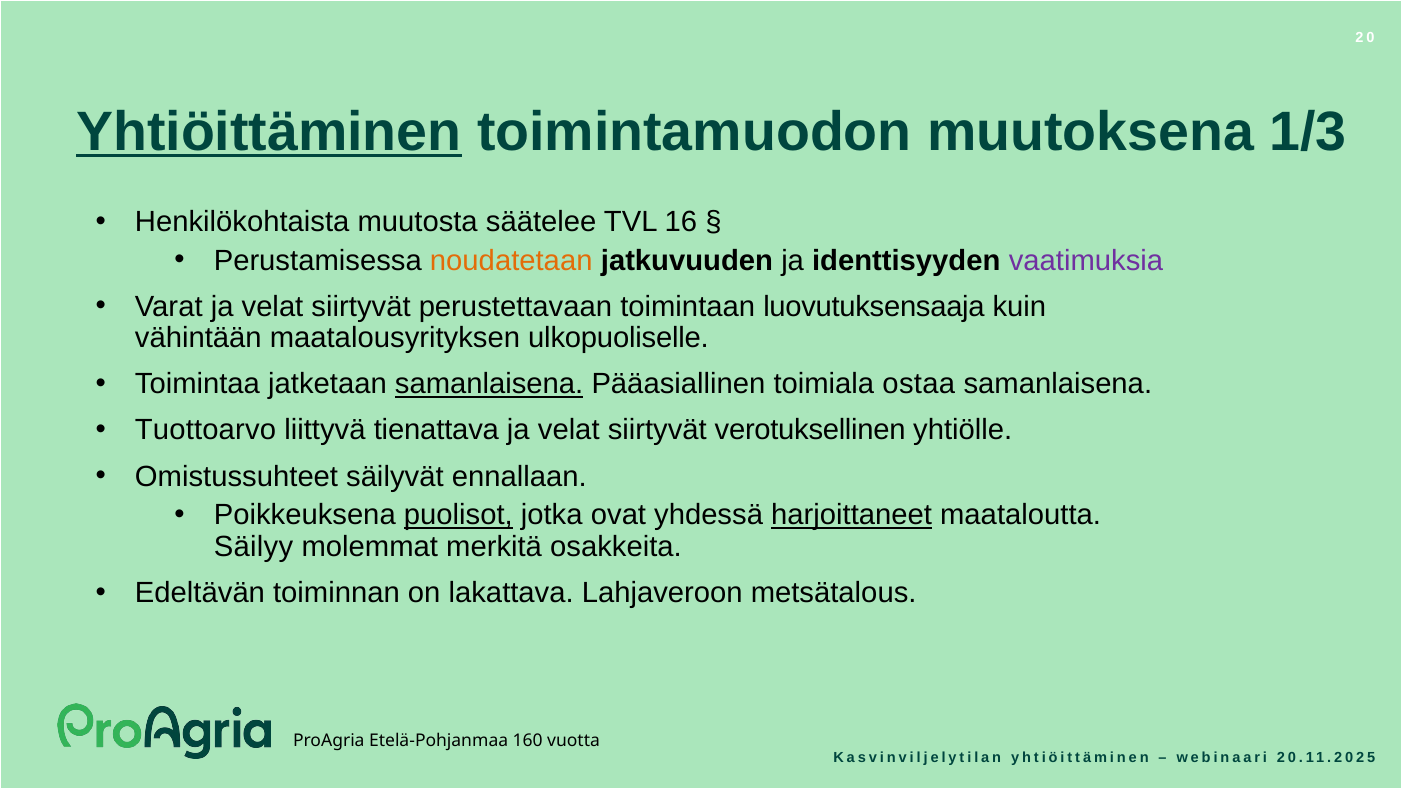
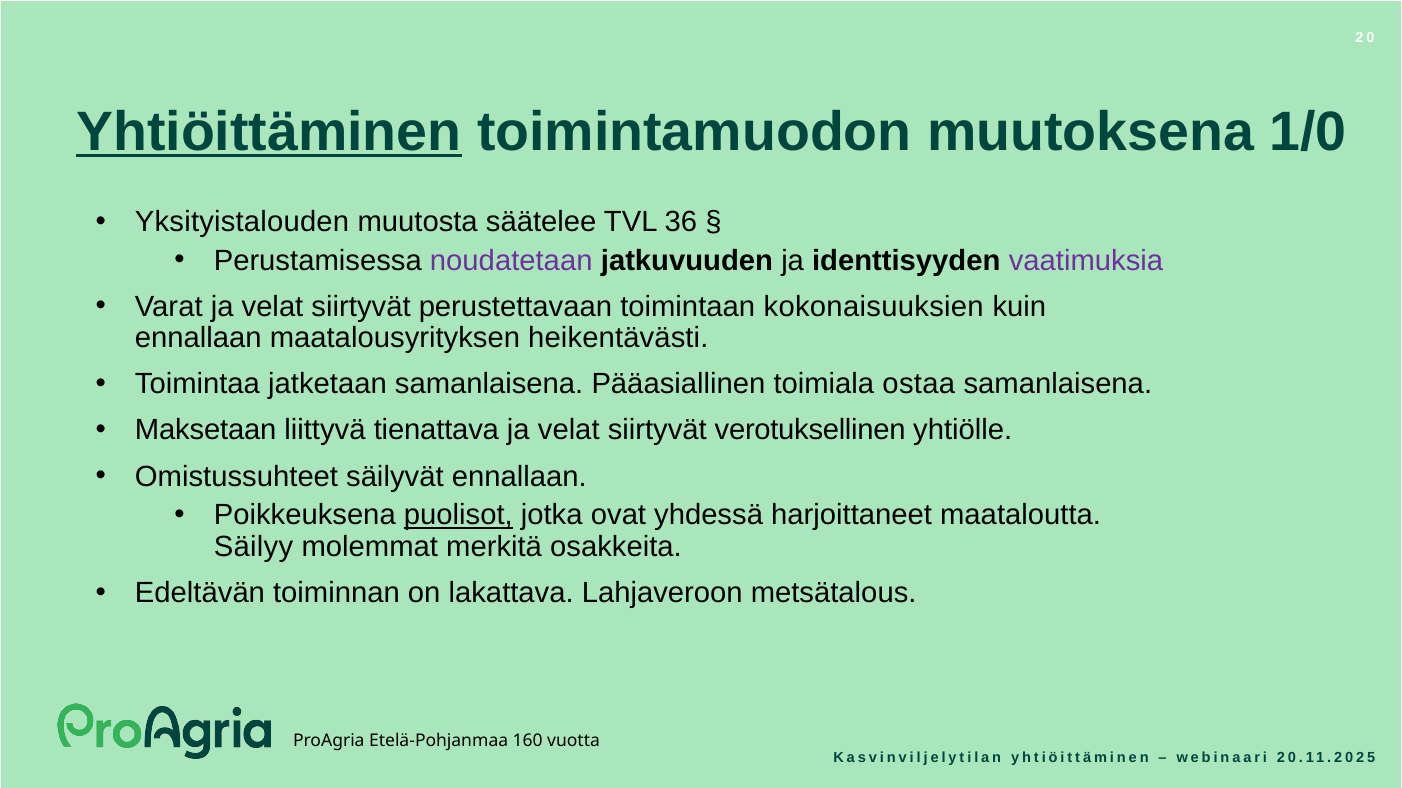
1/3: 1/3 -> 1/0 (1308, 132)
Henkilökohtaista: Henkilökohtaista -> Yksityistalouden (242, 222)
16: 16 -> 36 (681, 222)
noudatetaan colour: orange -> purple (511, 261)
luovutuksensaaja: luovutuksensaaja -> kokonaisuuksien (874, 307)
vähintään: vähintään -> ennallaan (198, 338)
ulkopuoliselle: ulkopuoliselle -> heikentävästi (618, 338)
samanlaisena underline: present -> none (489, 384)
Tuottoarvo: Tuottoarvo -> Maksetaan (206, 431)
harjoittaneet underline: present -> none (852, 516)
